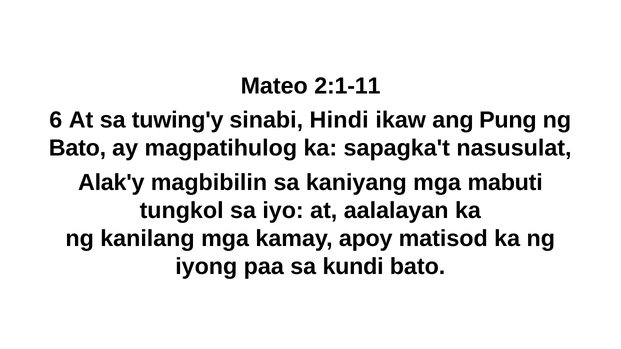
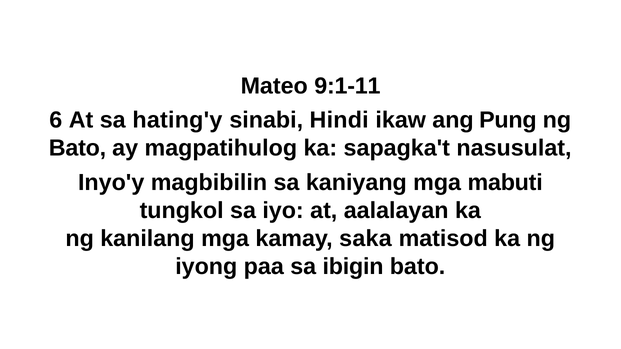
2:1-11: 2:1-11 -> 9:1-11 (347, 86)
tuwing'y: tuwing'y -> hating'y (177, 120)
Alak'y: Alak'y -> Inyo'y (111, 183)
apoy: apoy -> saka (365, 239)
kundi: kundi -> ibigin (353, 267)
